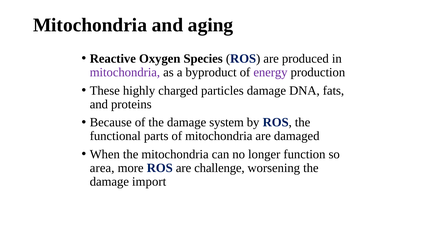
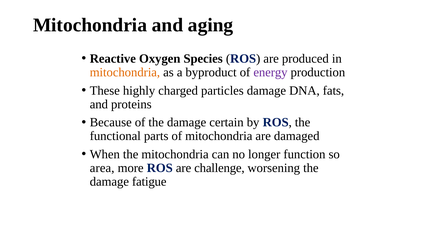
mitochondria colour: purple -> orange (125, 72)
system: system -> certain (226, 122)
import: import -> fatigue (149, 181)
